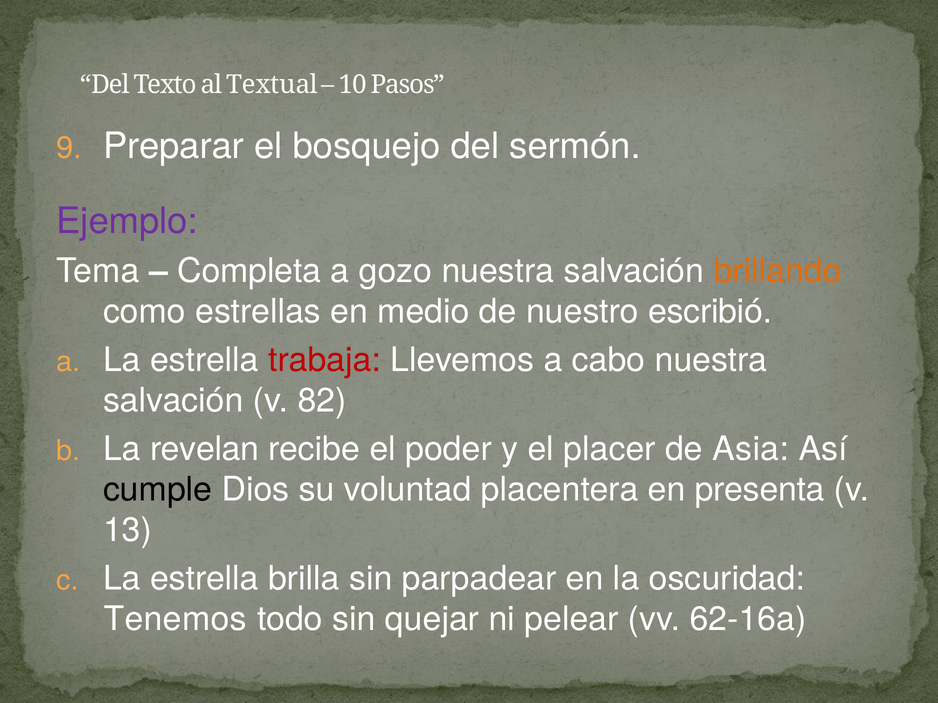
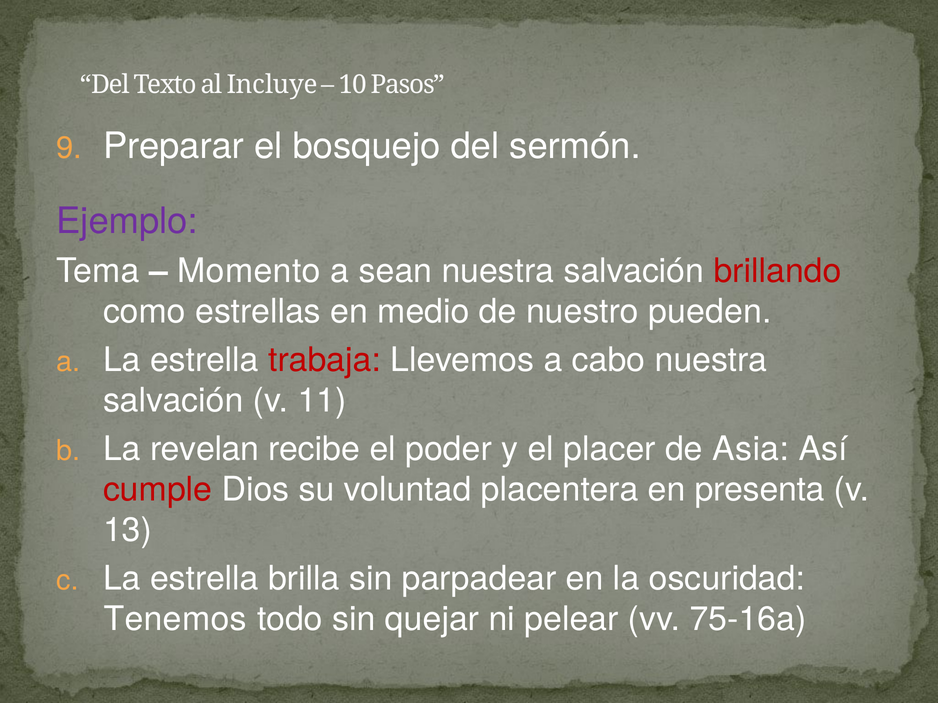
Textual: Textual -> Incluye (272, 85)
Completa: Completa -> Momento (249, 271)
gozo: gozo -> sean (395, 271)
brillando colour: orange -> red (778, 271)
escribió: escribió -> pueden (710, 312)
82: 82 -> 11 (322, 401)
cumple colour: black -> red (158, 490)
62-16a: 62-16a -> 75-16a (748, 620)
